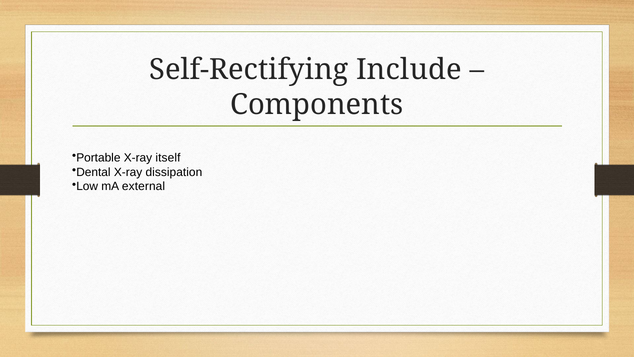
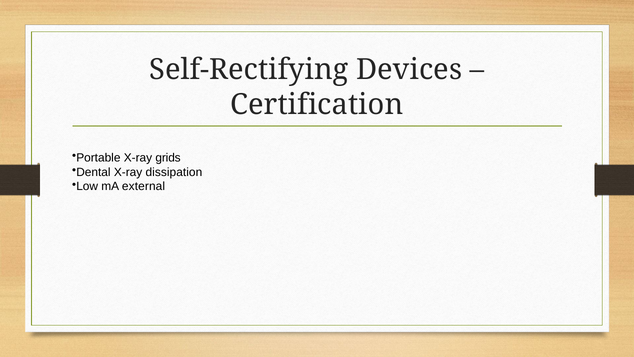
Include: Include -> Devices (409, 70)
Components: Components -> Certification (317, 104)
itself: itself -> grids (168, 158)
